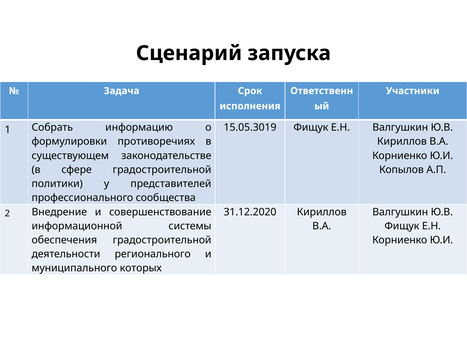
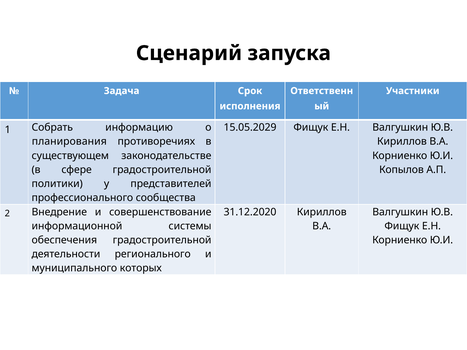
15.05.3019: 15.05.3019 -> 15.05.2029 (250, 128)
формулировки: формулировки -> планирования (69, 142)
